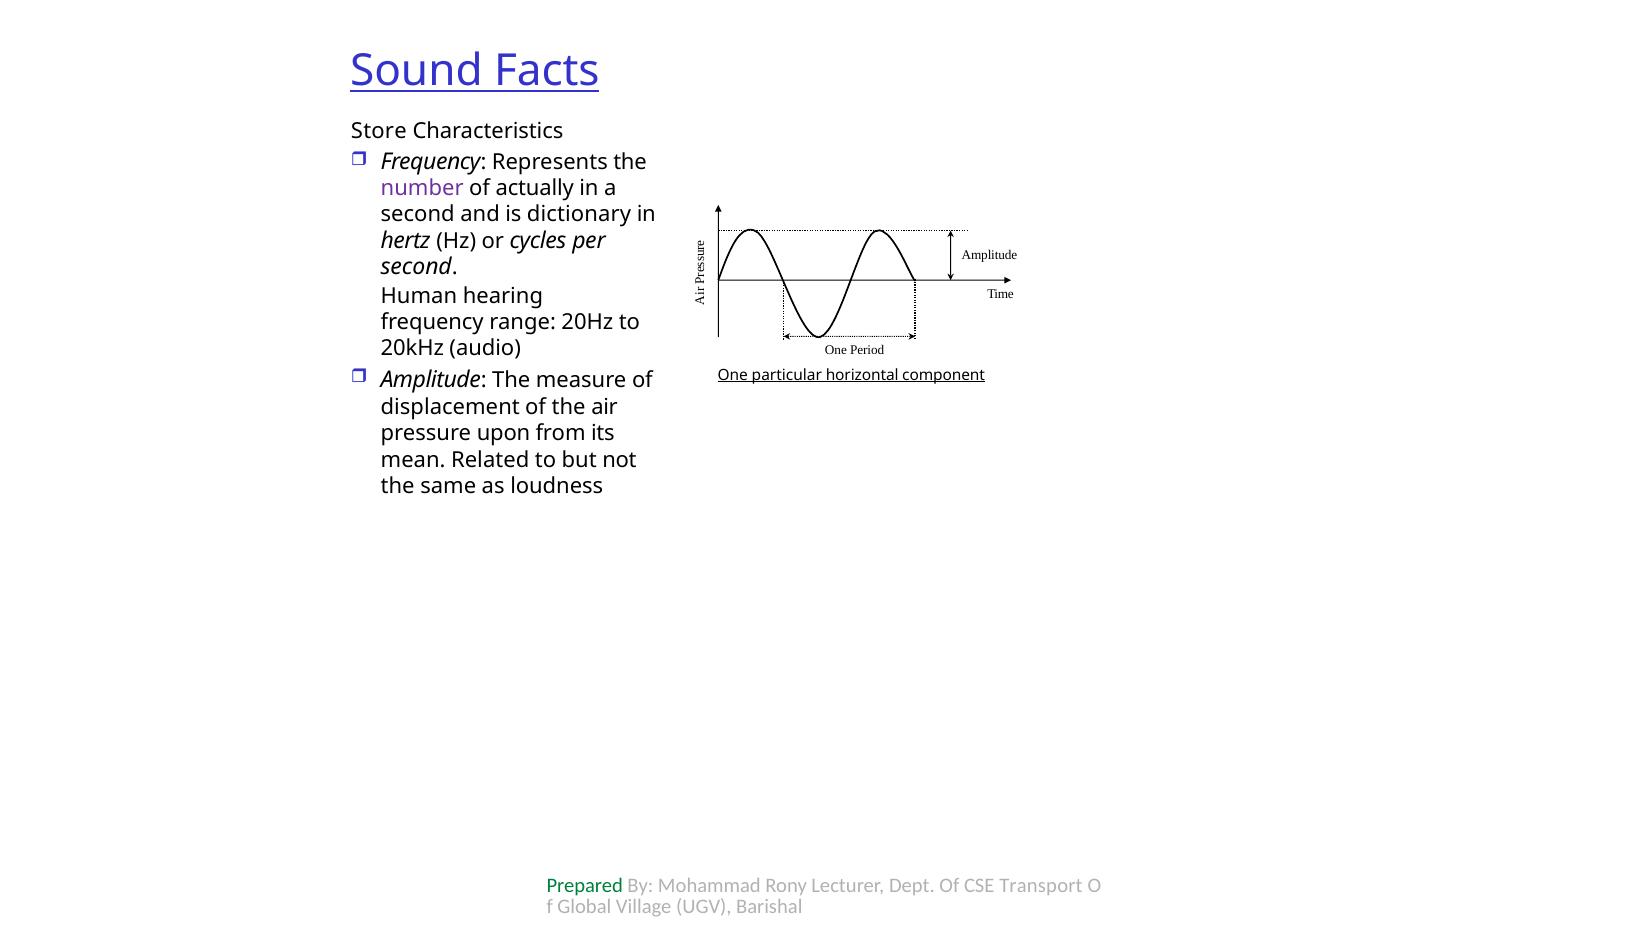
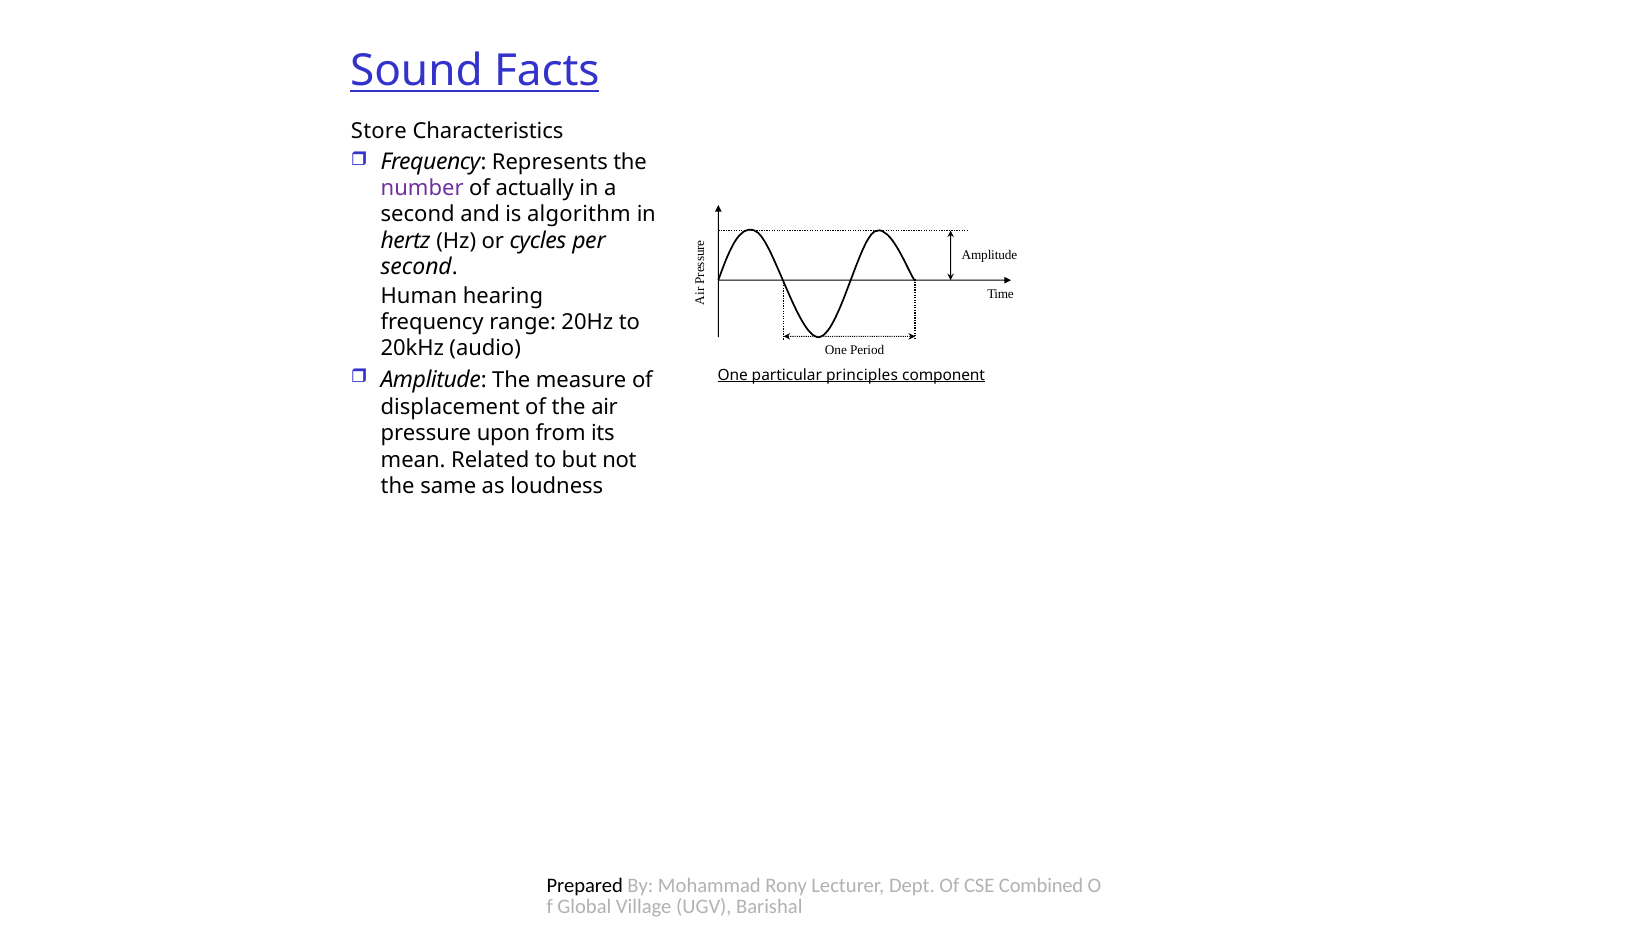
dictionary: dictionary -> algorithm (579, 214)
horizontal: horizontal -> principles (862, 375)
Prepared colour: green -> black (585, 886)
Transport: Transport -> Combined (1041, 886)
